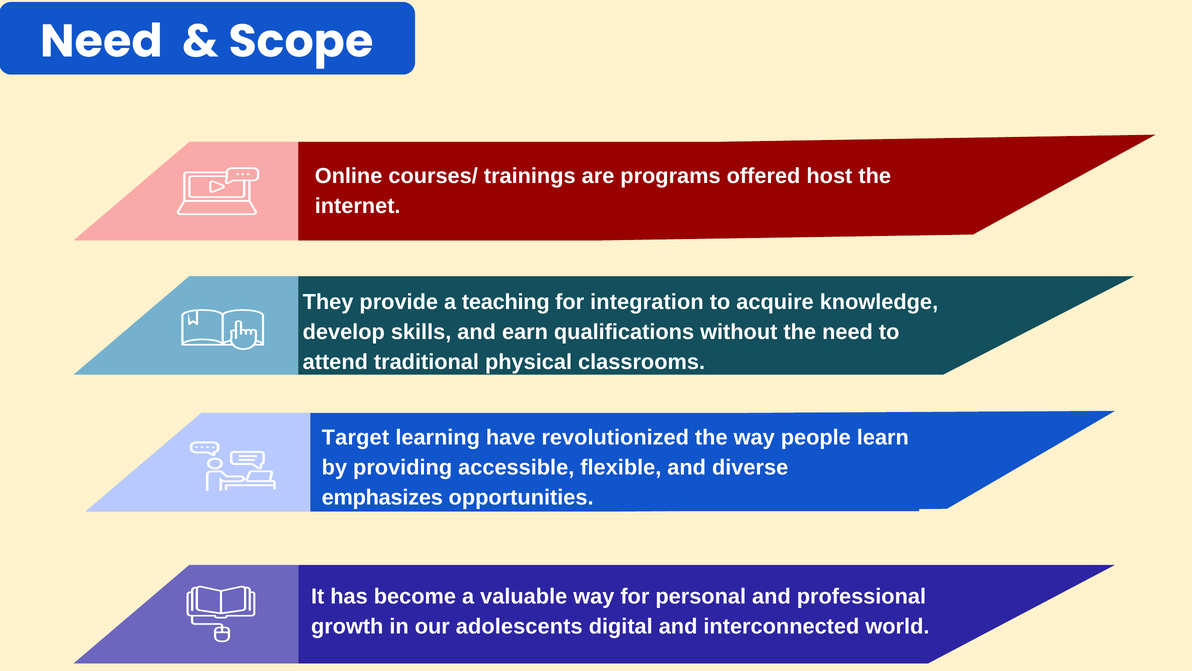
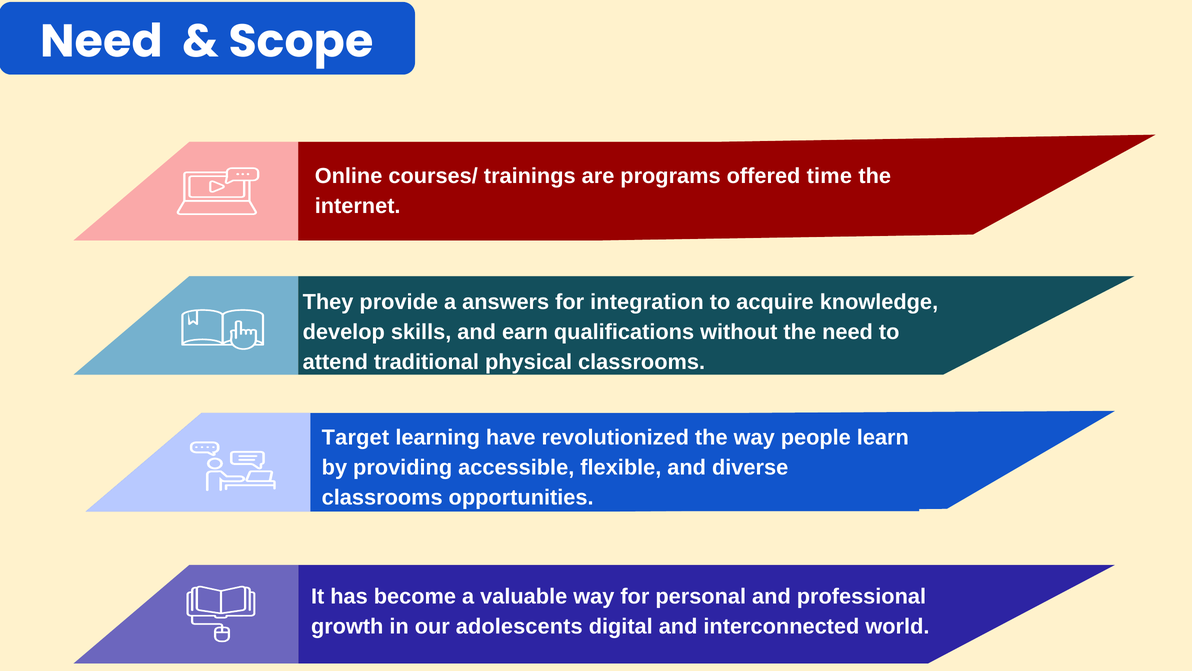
host: host -> time (829, 176)
teaching: teaching -> answers (506, 302)
emphasizes: emphasizes -> classrooms (382, 497)
